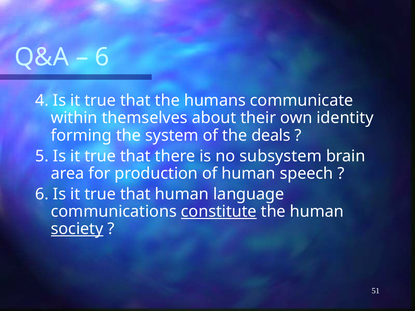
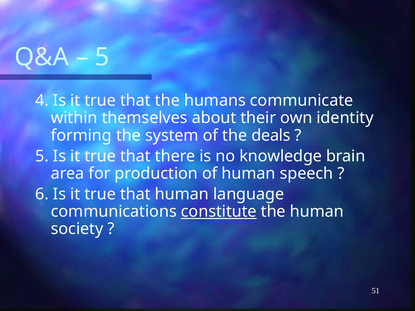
6: 6 -> 5 (102, 57)
subsystem: subsystem -> knowledge (281, 156)
society underline: present -> none (77, 229)
